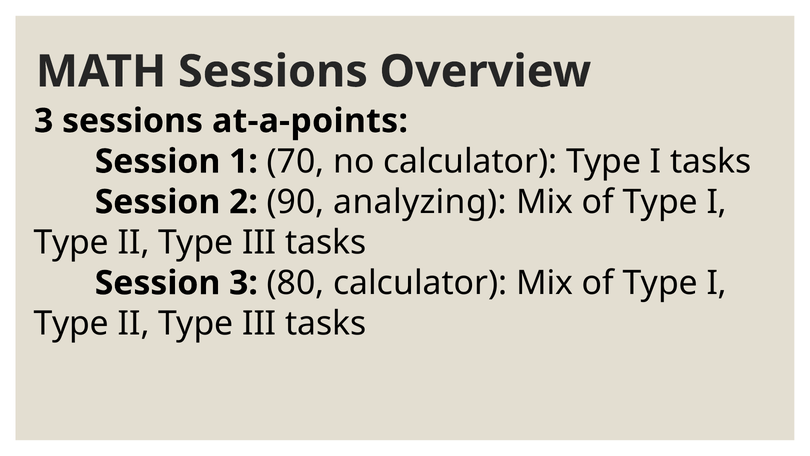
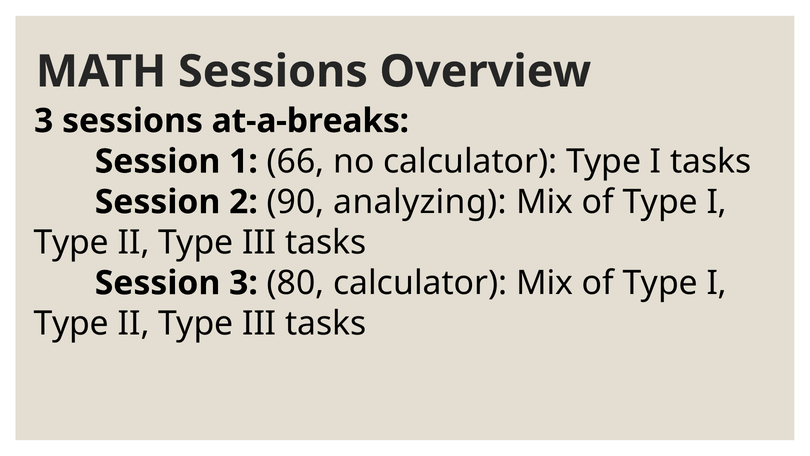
at-a-points: at-a-points -> at-a-breaks (310, 121)
70: 70 -> 66 (296, 161)
